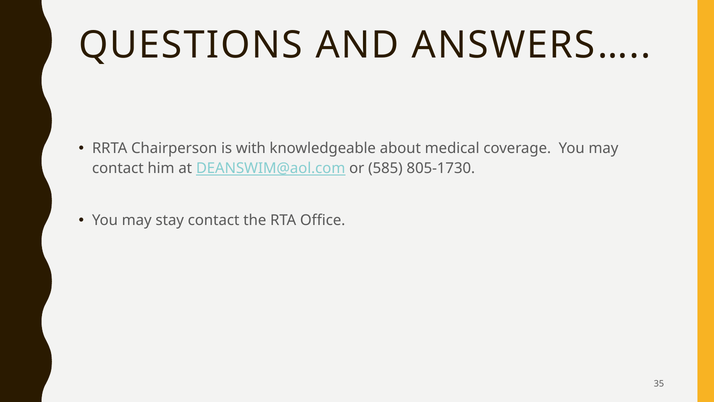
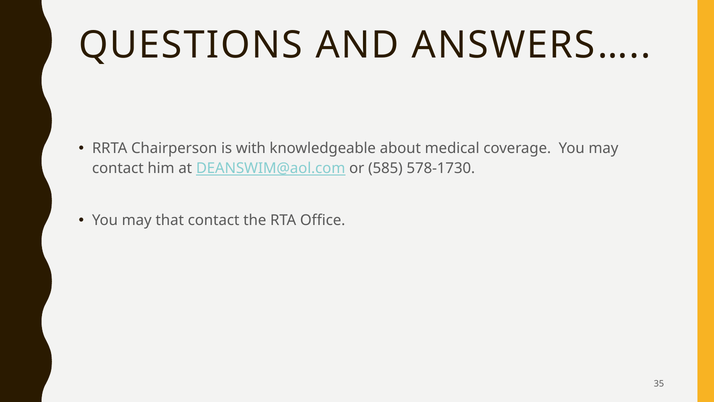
805-1730: 805-1730 -> 578-1730 (441, 168)
stay: stay -> that (170, 220)
